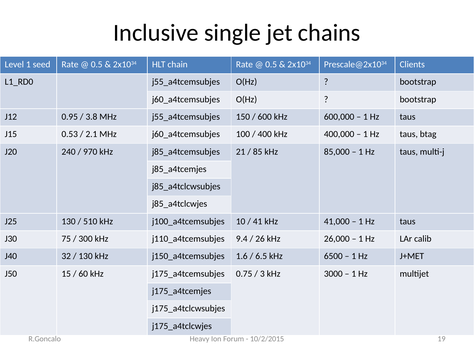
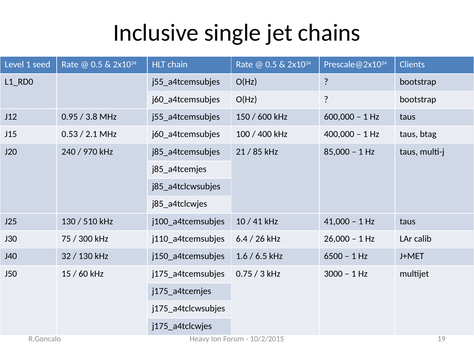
9.4: 9.4 -> 6.4 (242, 239)
